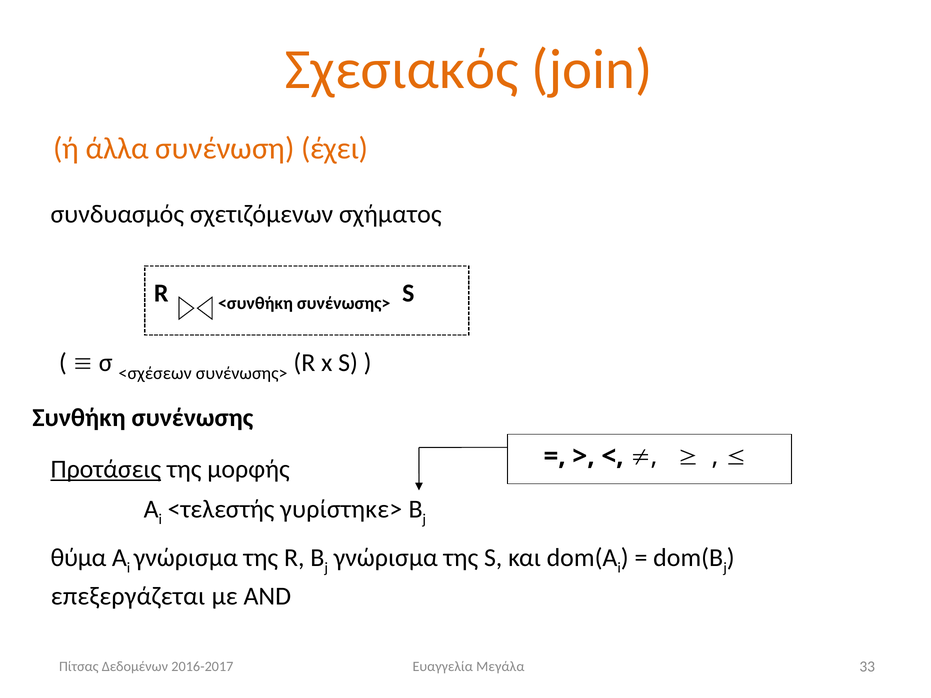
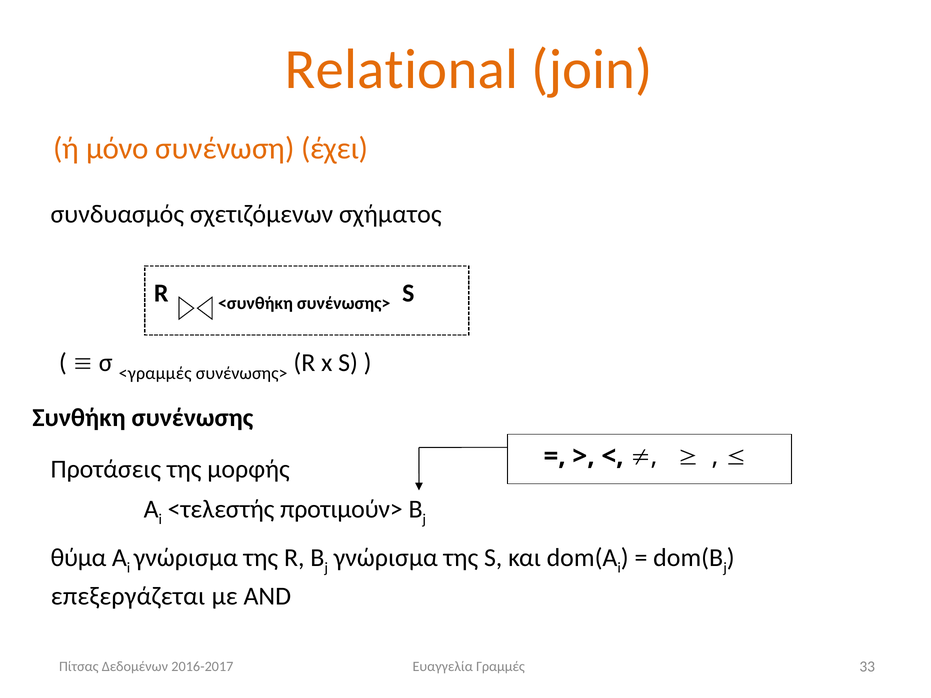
Σχεσιακός: Σχεσιακός -> Relational (401, 69)
άλλα: άλλα -> μόνο (117, 148)
<σχέσεων: <σχέσεων -> <γραμμές (155, 373)
Προτάσεις underline: present -> none (106, 469)
γυρίστηκε>: γυρίστηκε> -> προτιμούν> (341, 510)
Μεγάλα: Μεγάλα -> Γραμμές (500, 667)
